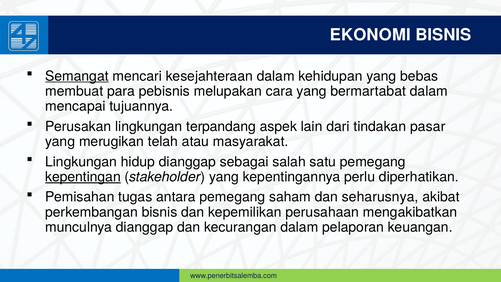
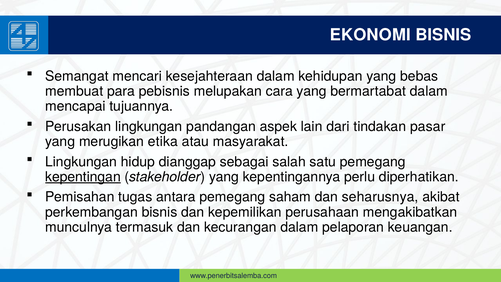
Semangat underline: present -> none (77, 76)
terpandang: terpandang -> pandangan (221, 126)
telah: telah -> etika (163, 141)
munculnya dianggap: dianggap -> termasuk (145, 227)
